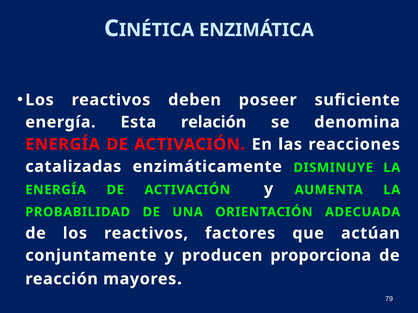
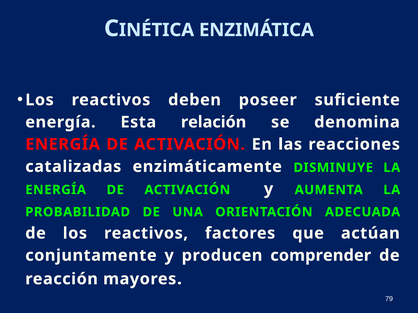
proporciona: proporciona -> comprender (321, 256)
